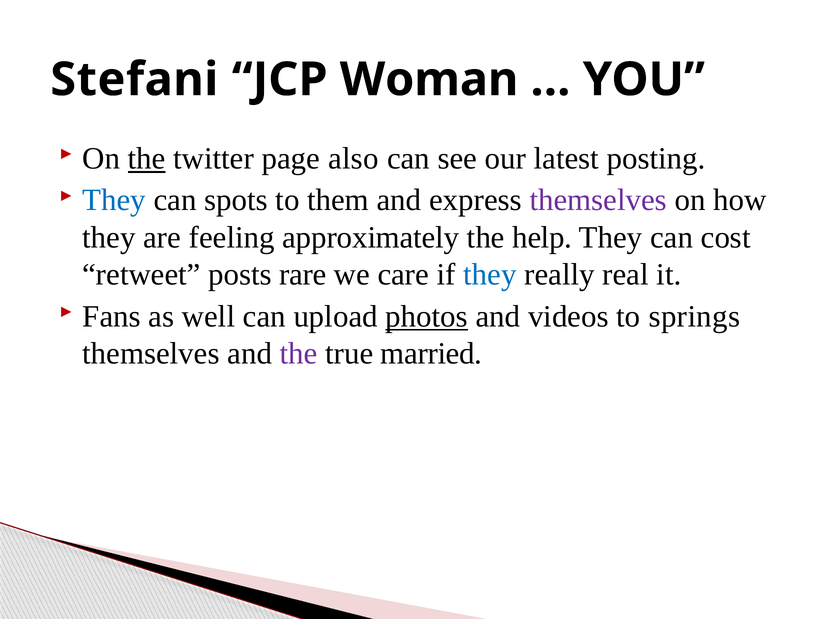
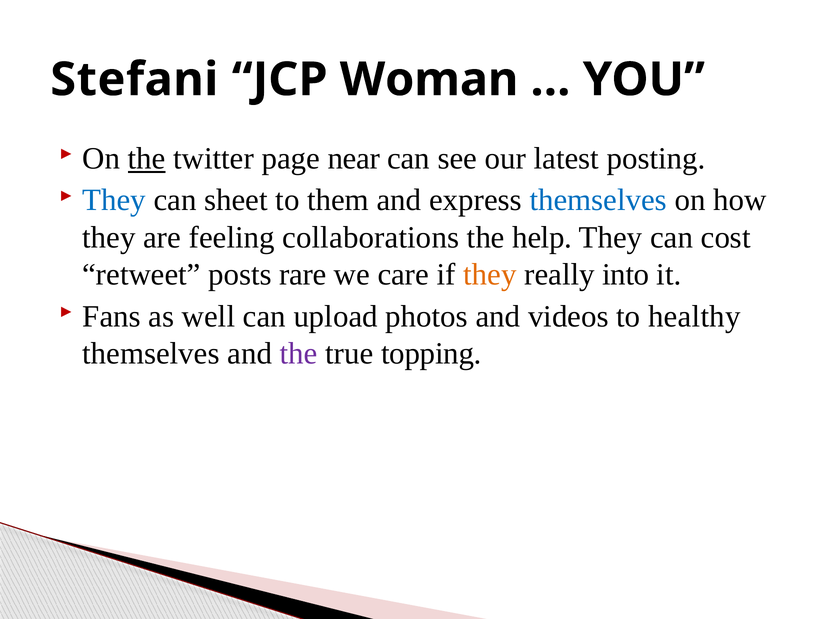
also: also -> near (354, 158)
spots: spots -> sheet (236, 200)
themselves colour: purple -> blue (598, 200)
approximately: approximately -> collaborations (371, 237)
they colour: blue -> orange (490, 275)
real: real -> into (626, 275)
photos underline: present -> none (427, 316)
springs: springs -> healthy (694, 316)
married: married -> topping (431, 353)
